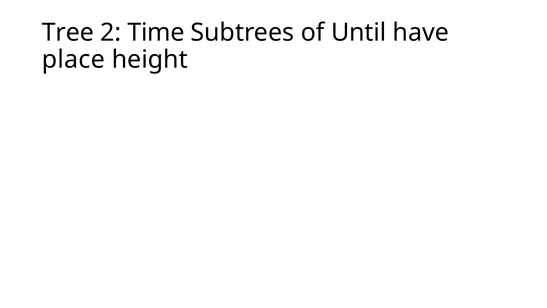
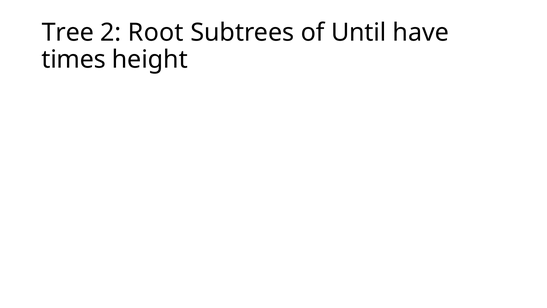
Time: Time -> Root (156, 32)
place: place -> times (74, 59)
